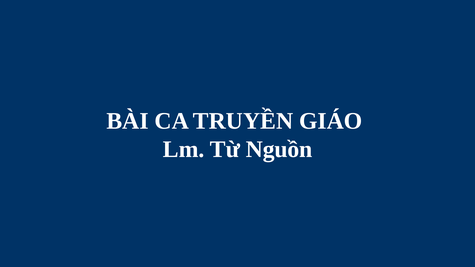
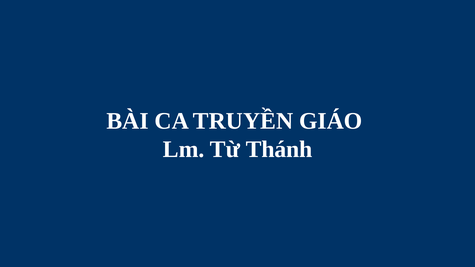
Nguồn: Nguồn -> Thánh (279, 149)
